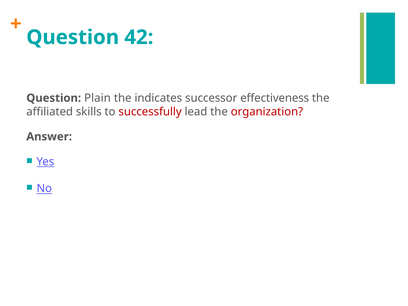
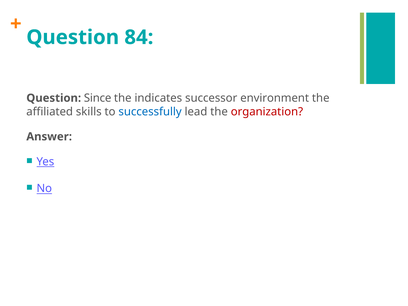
42: 42 -> 84 (139, 37)
Plain: Plain -> Since (98, 98)
effectiveness: effectiveness -> environment (275, 98)
successfully colour: red -> blue (150, 112)
